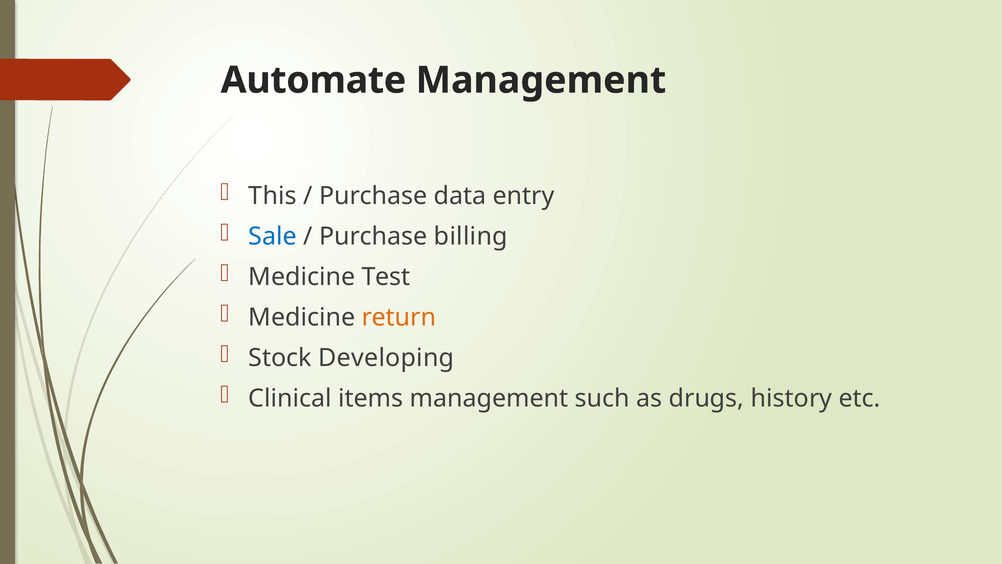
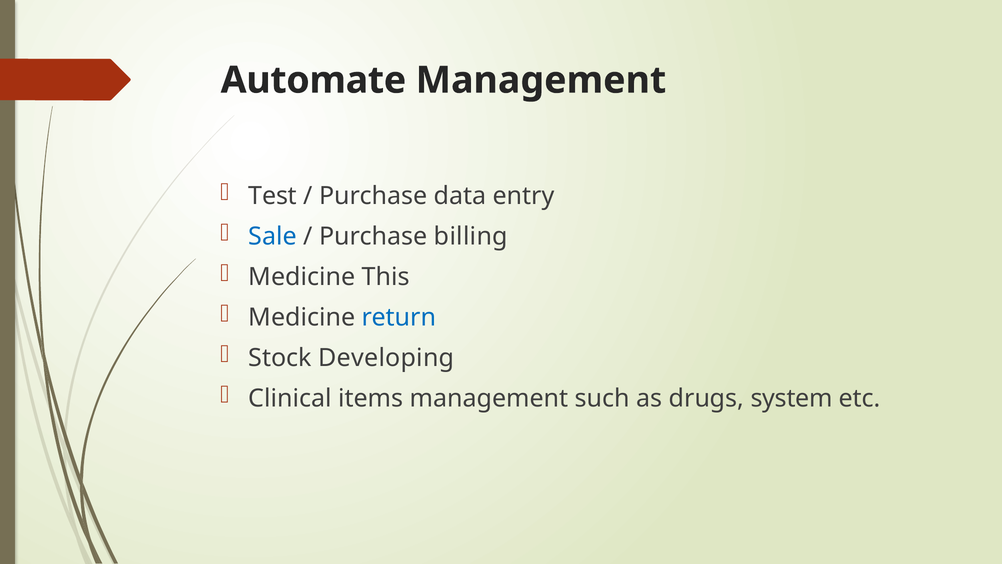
This: This -> Test (273, 196)
Test: Test -> This (386, 277)
return colour: orange -> blue (399, 317)
history: history -> system (792, 398)
